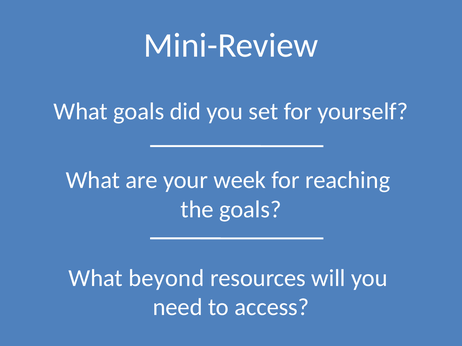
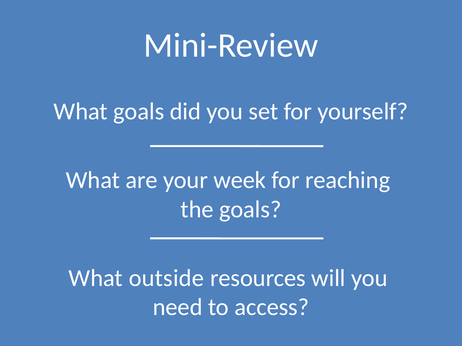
beyond: beyond -> outside (166, 278)
